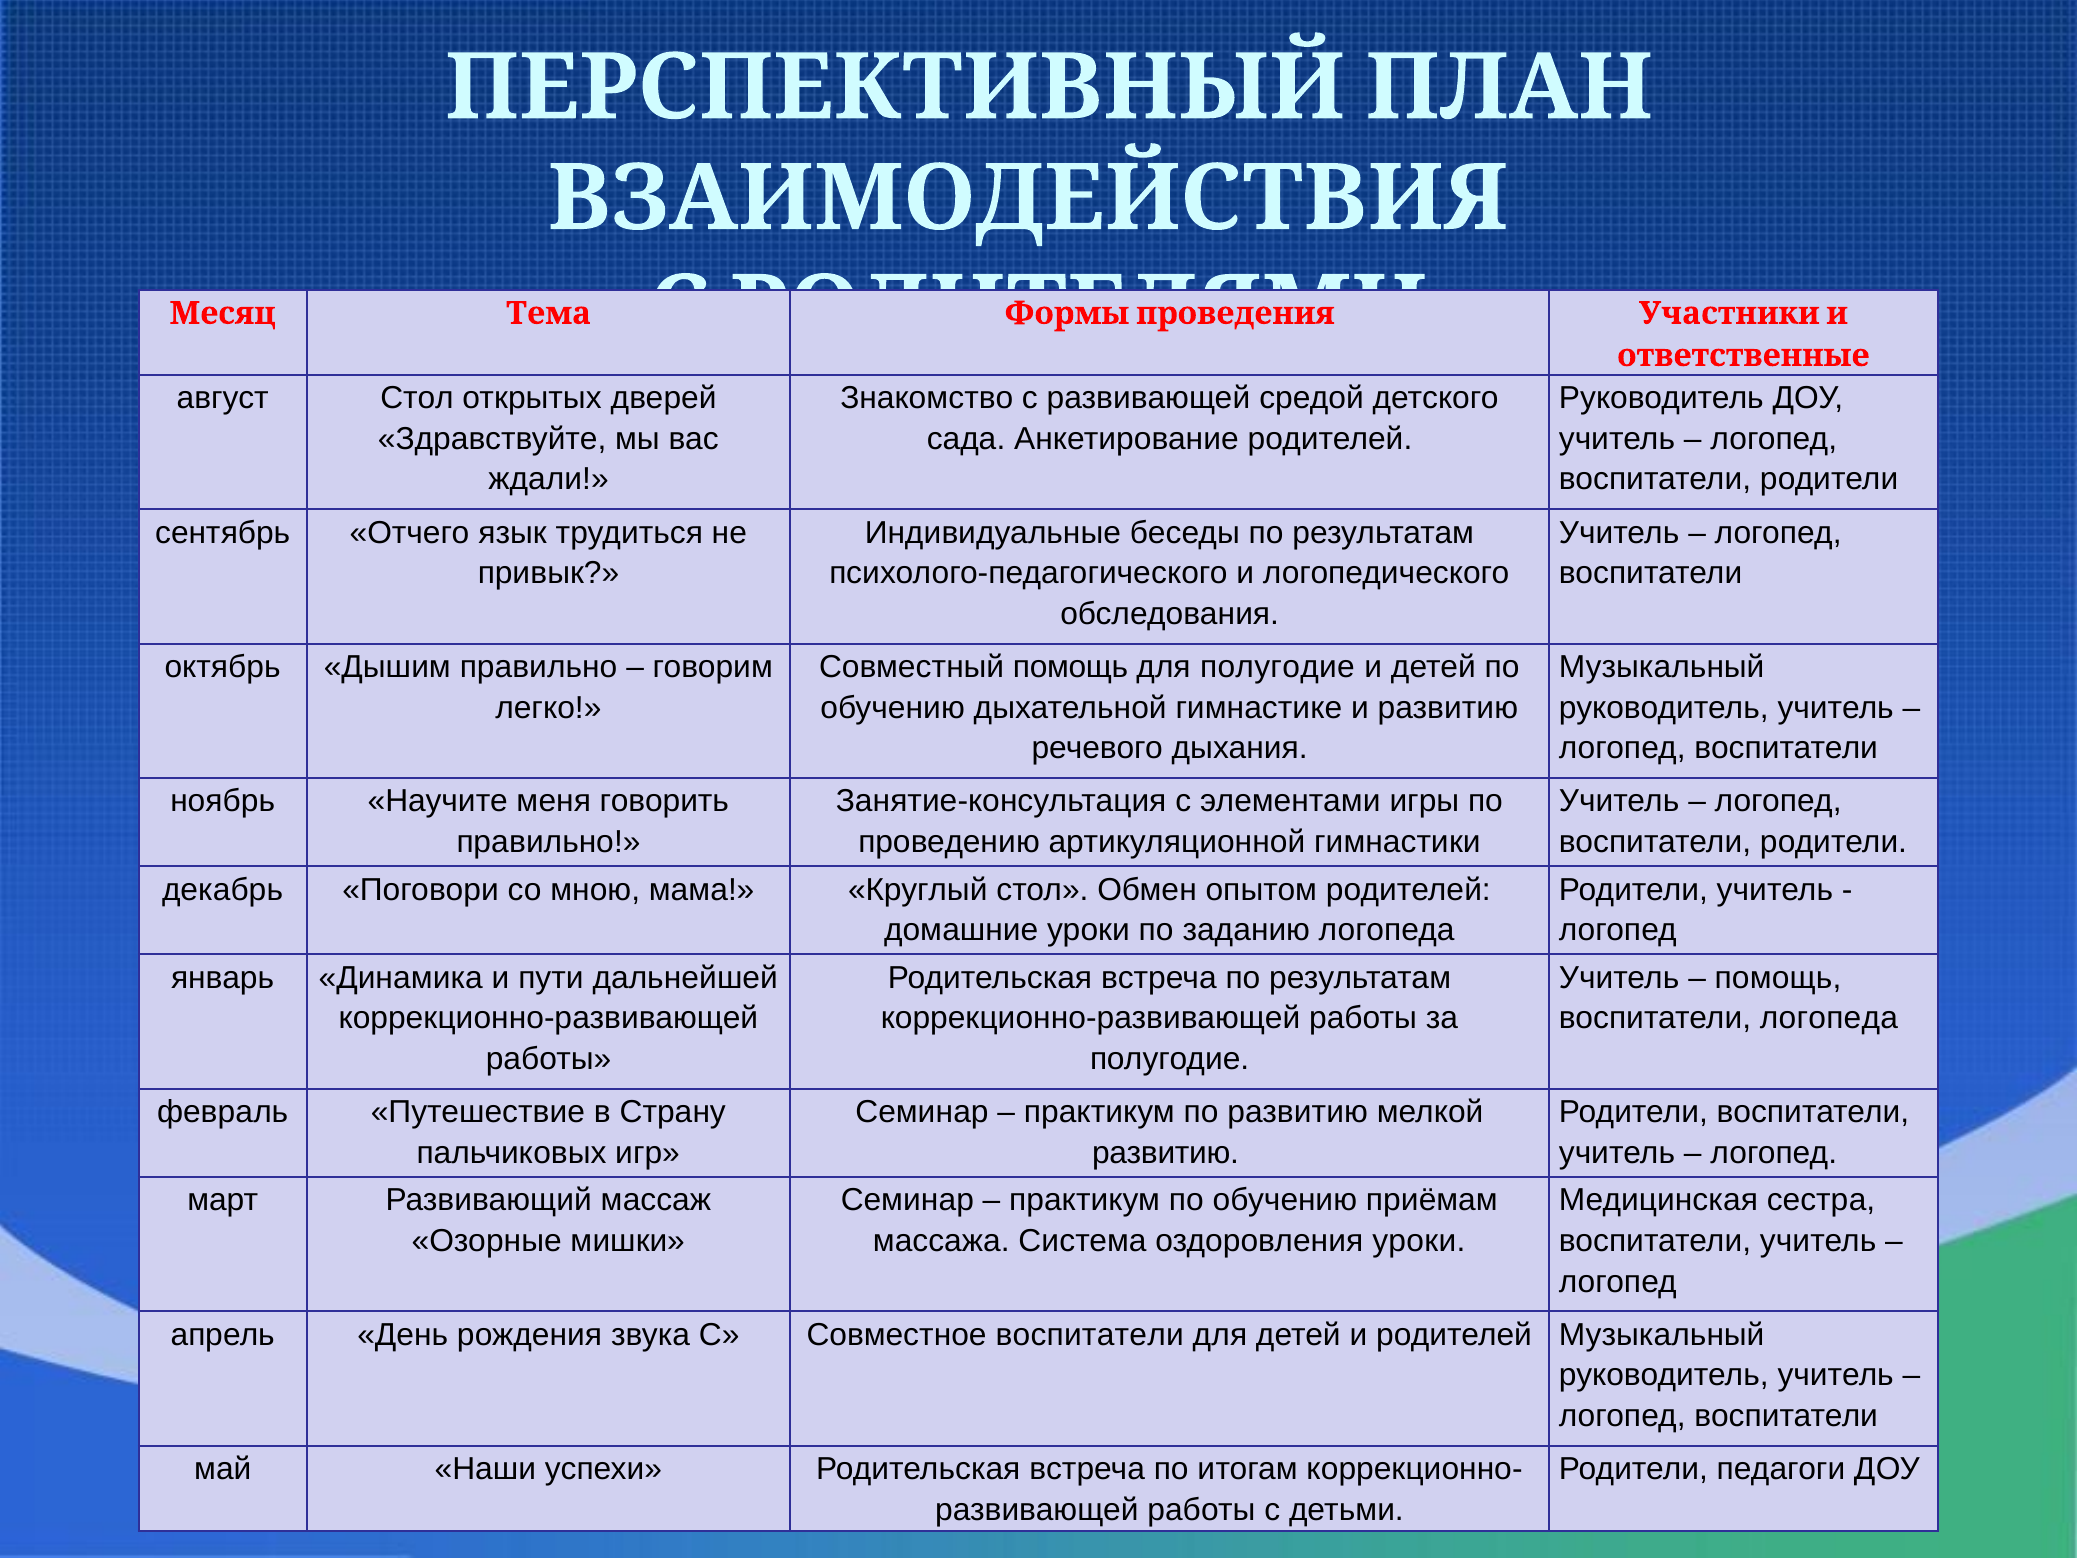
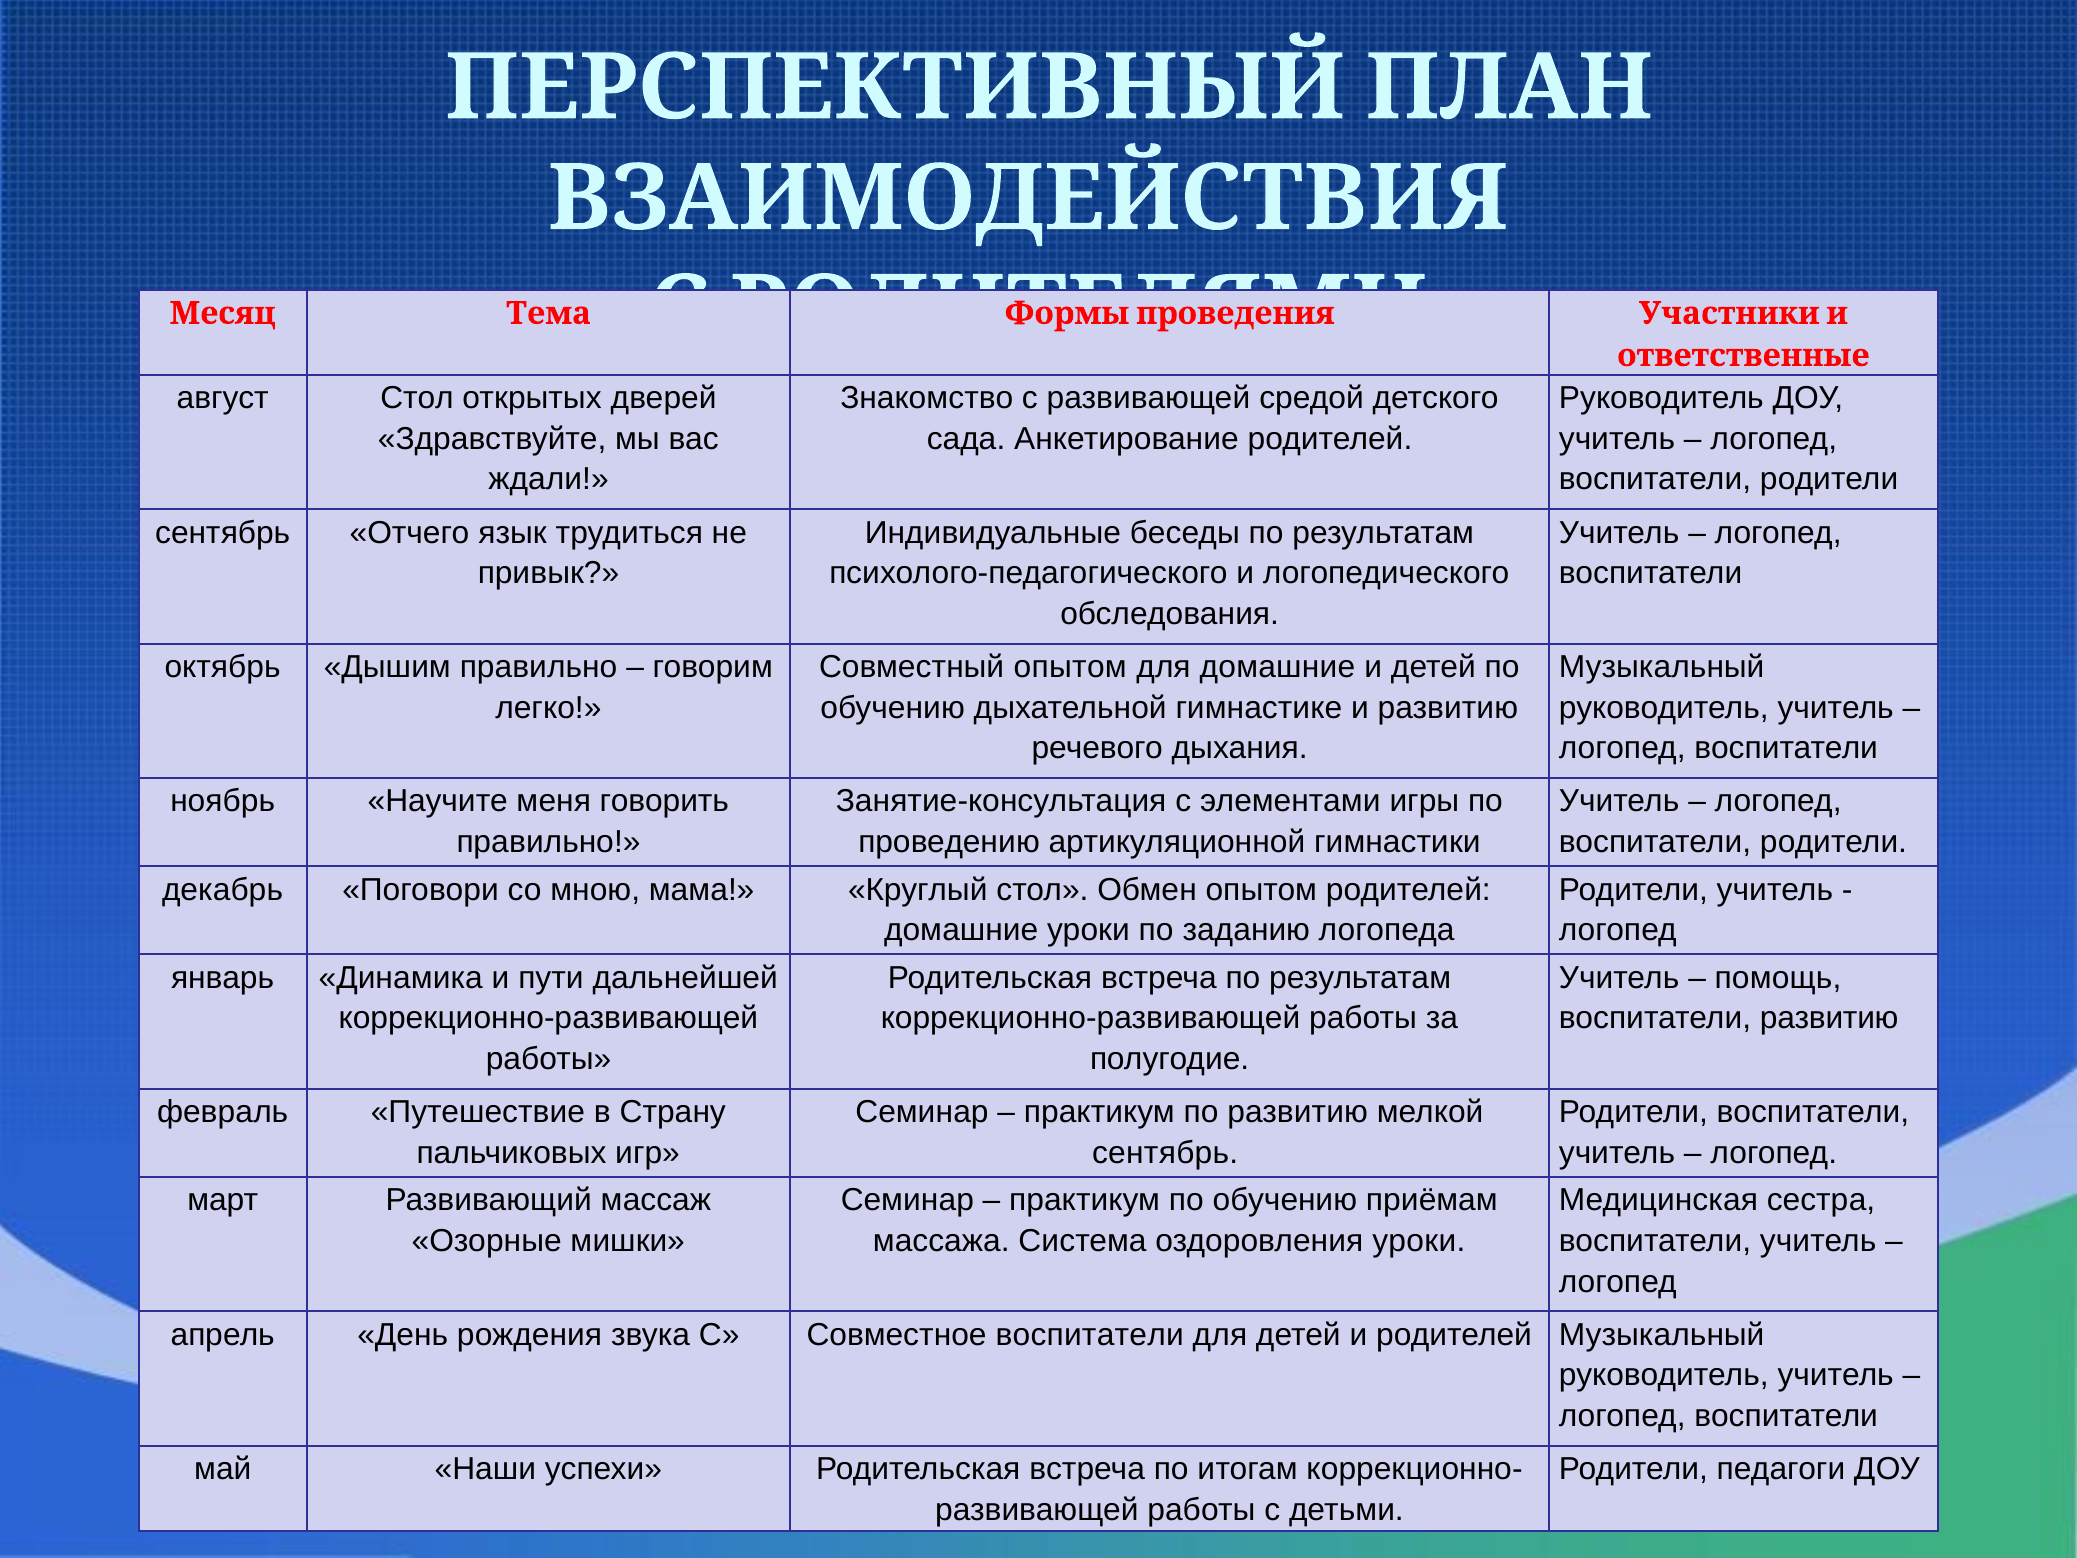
Совместный помощь: помощь -> опытом (1070, 667)
для полугодие: полугодие -> домашние (1277, 667)
воспитатели логопеда: логопеда -> развитию (1829, 1018)
развитию: развитию -> сентябрь (1165, 1153)
